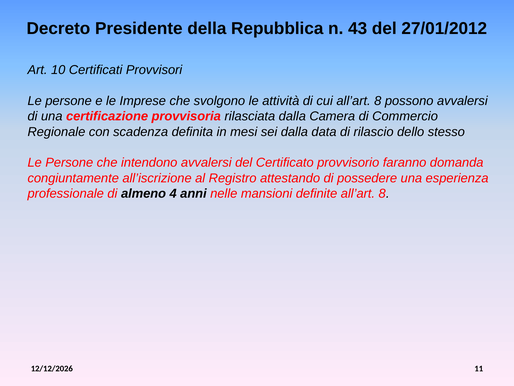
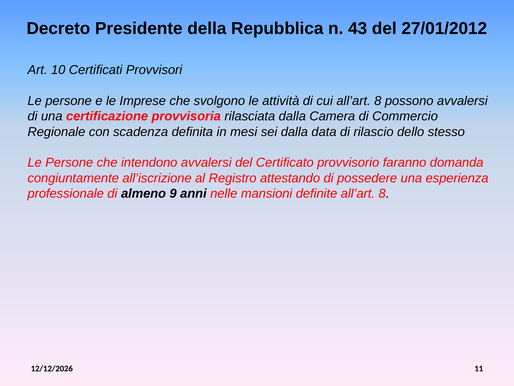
4: 4 -> 9 (173, 193)
